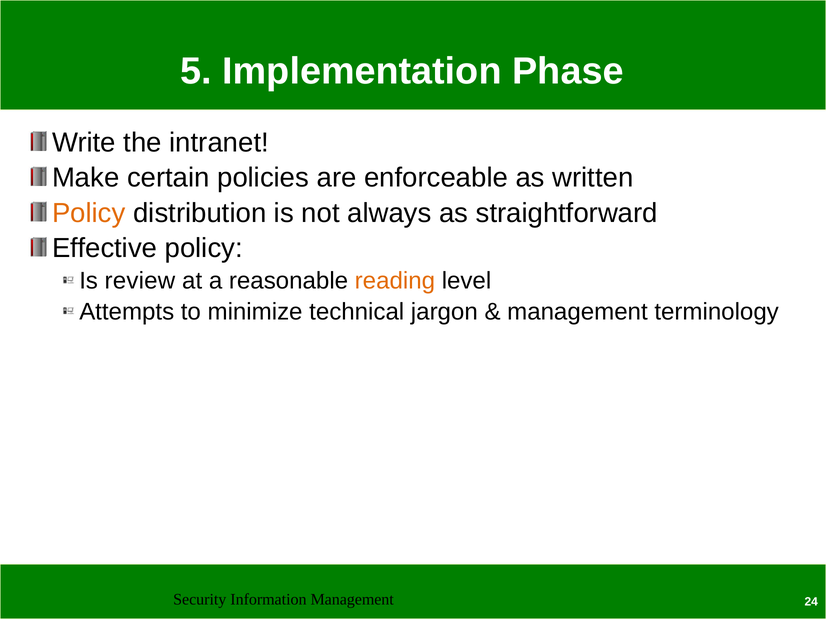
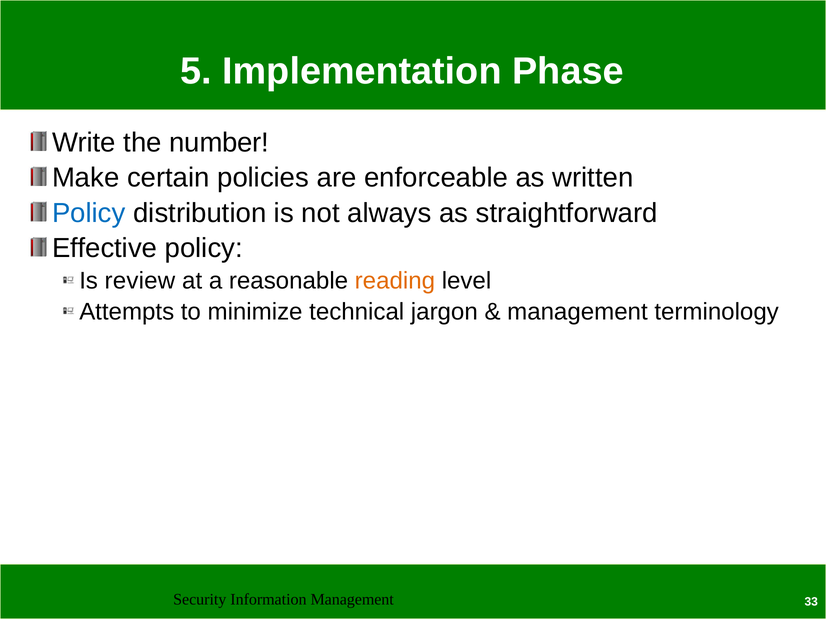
intranet: intranet -> number (219, 143)
Policy colour: orange -> blue (89, 213)
24: 24 -> 33 (811, 602)
